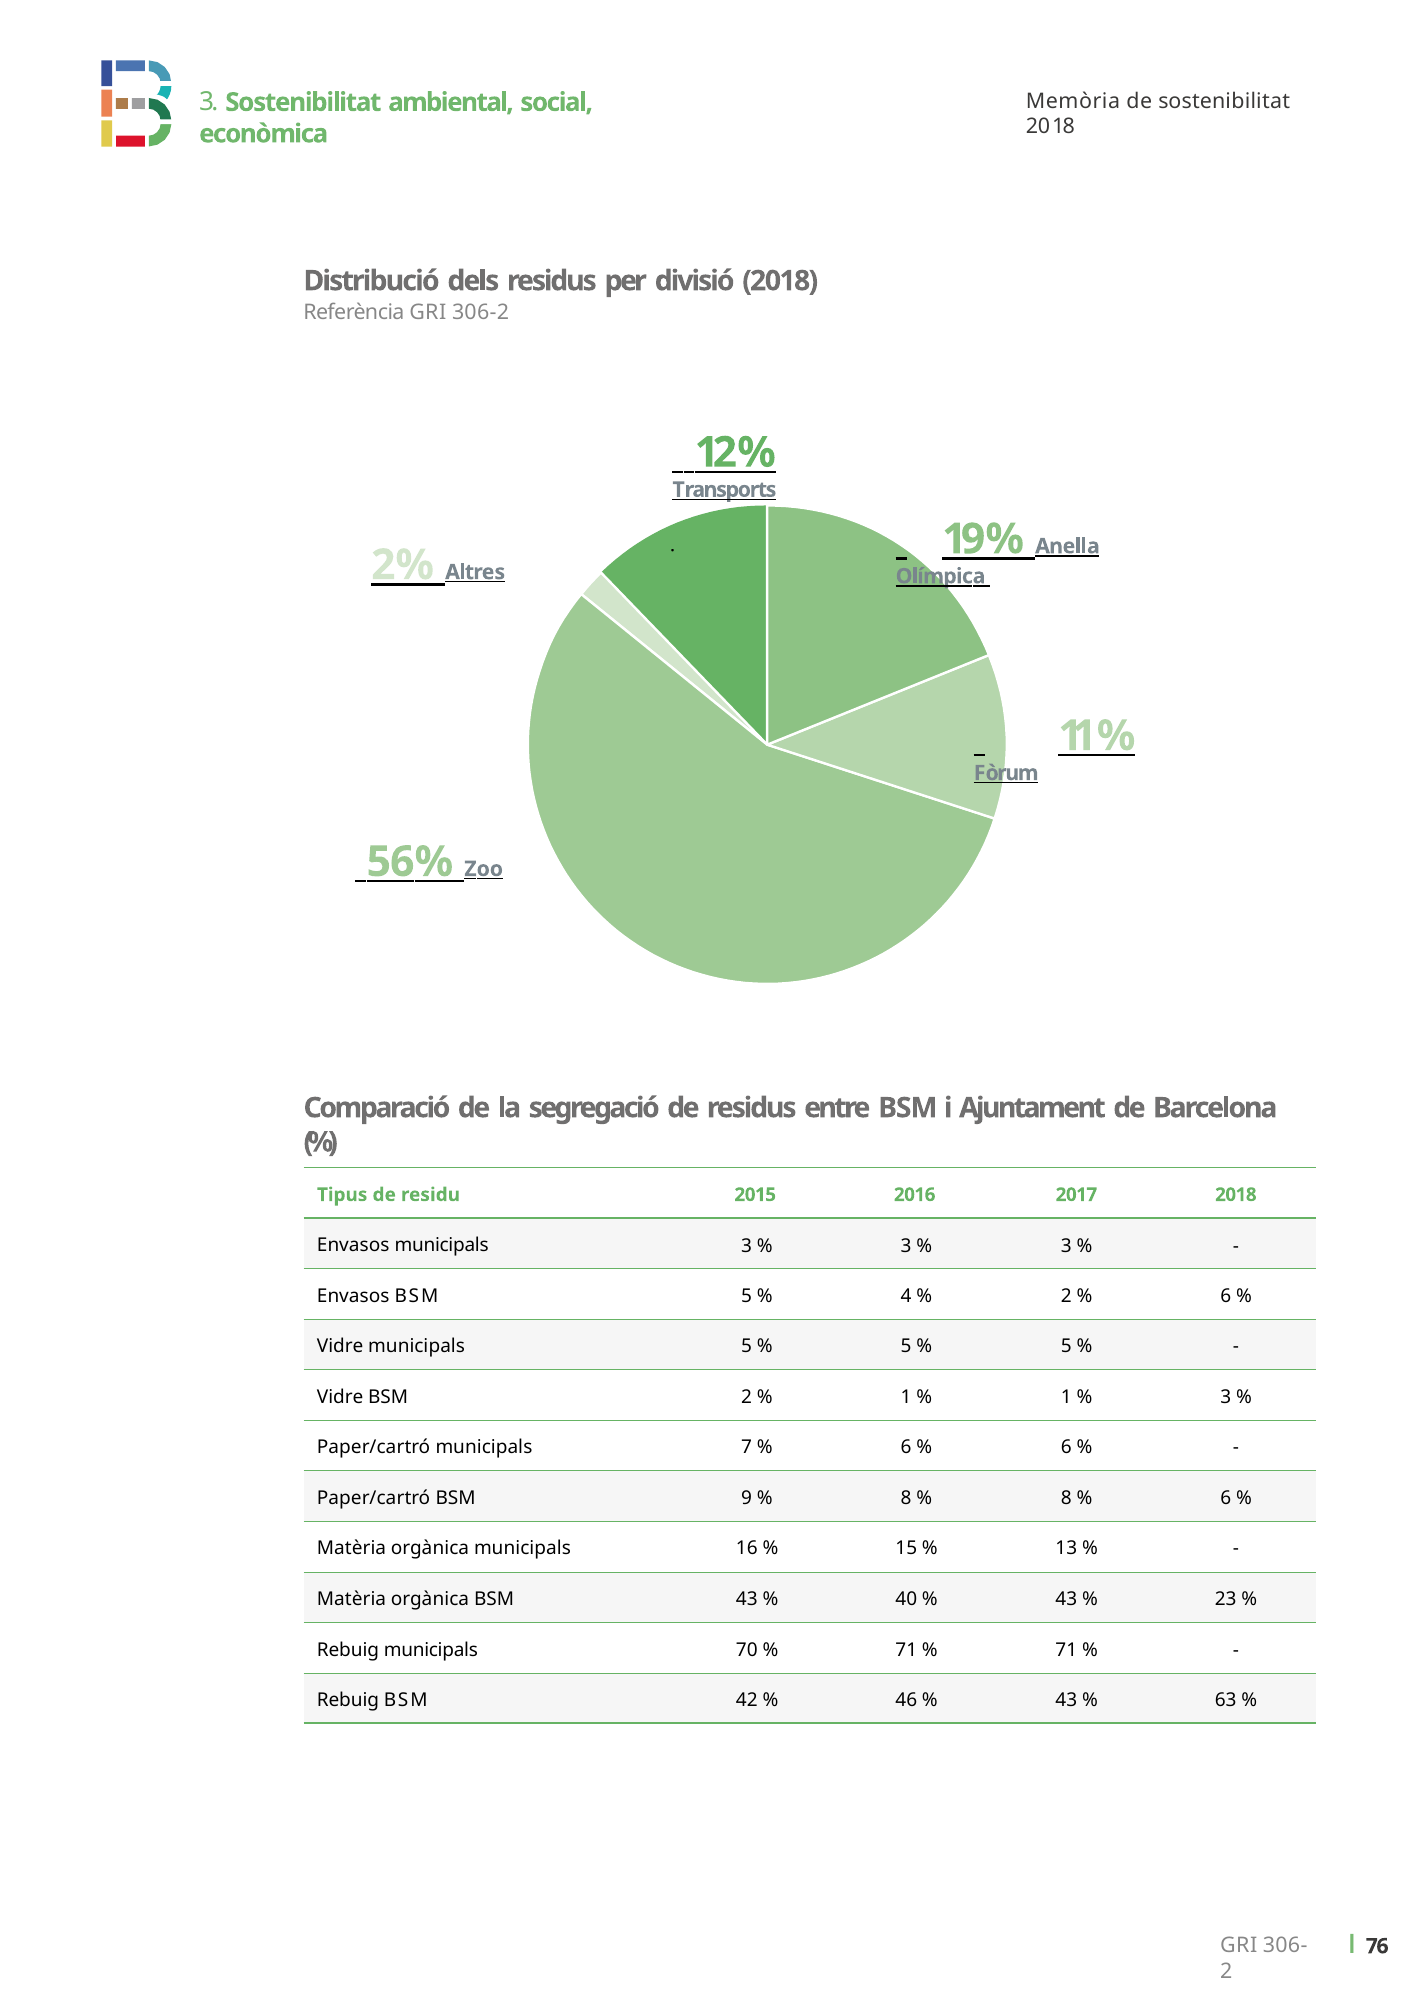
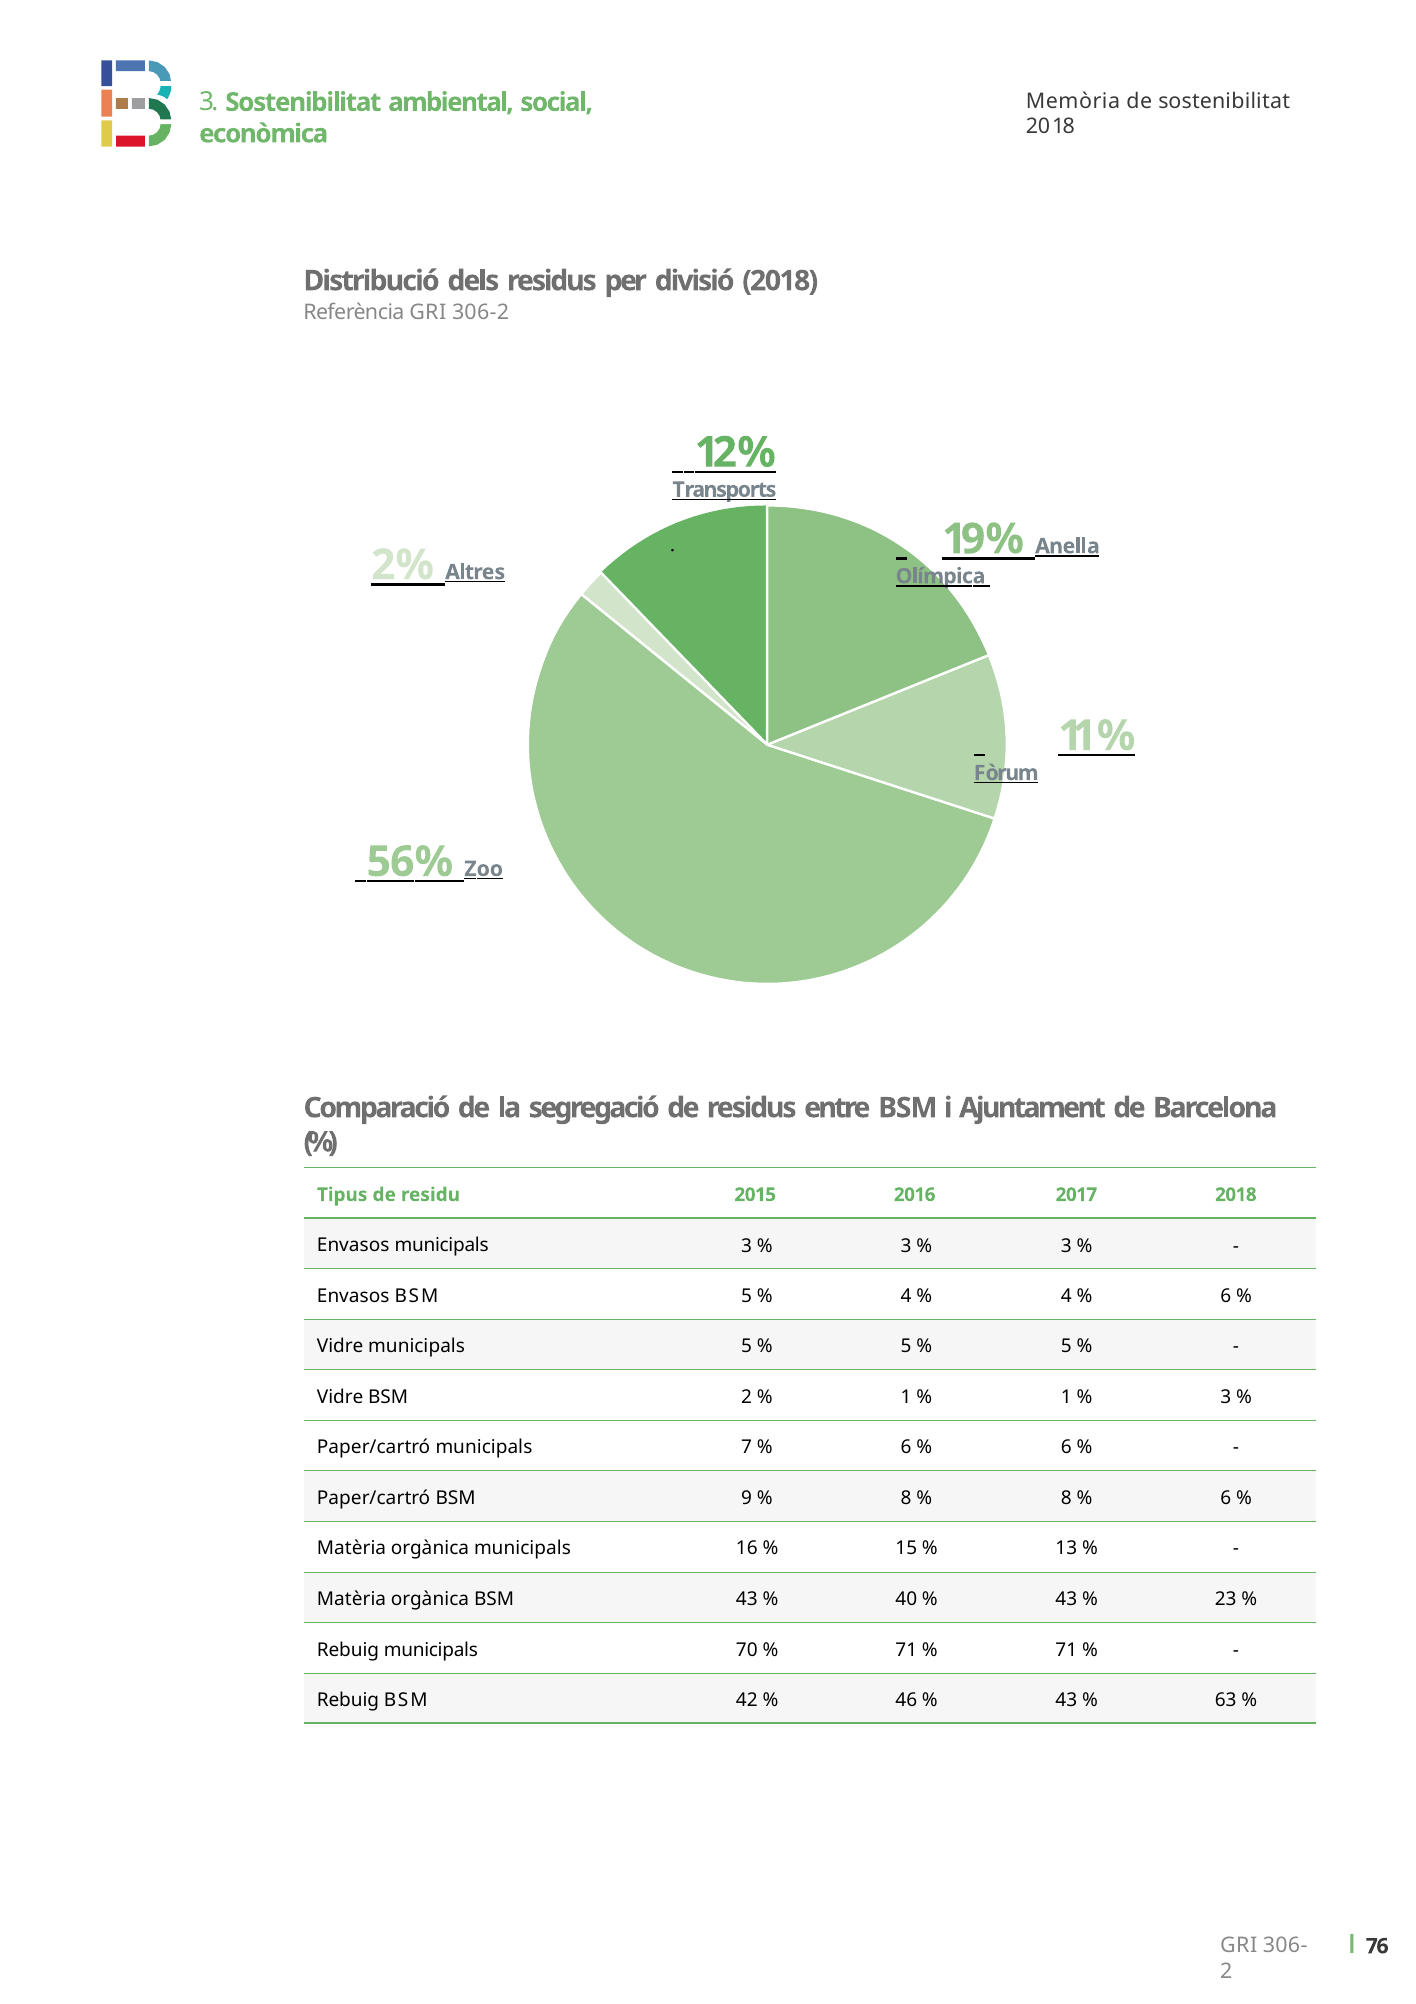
2: 2 -> 4 (1066, 1296)
